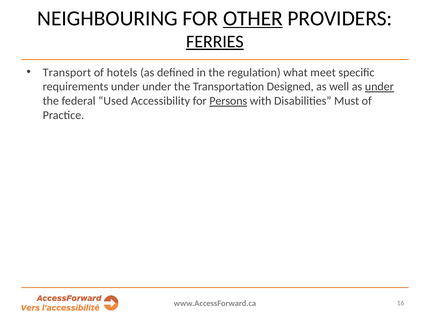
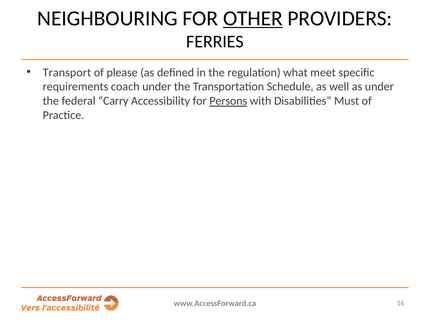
FERRIES underline: present -> none (215, 42)
hotels: hotels -> please (122, 73)
requirements under: under -> coach (125, 87)
Designed: Designed -> Schedule (290, 87)
under underline: present -> none (379, 87)
Used: Used -> Carry (113, 101)
